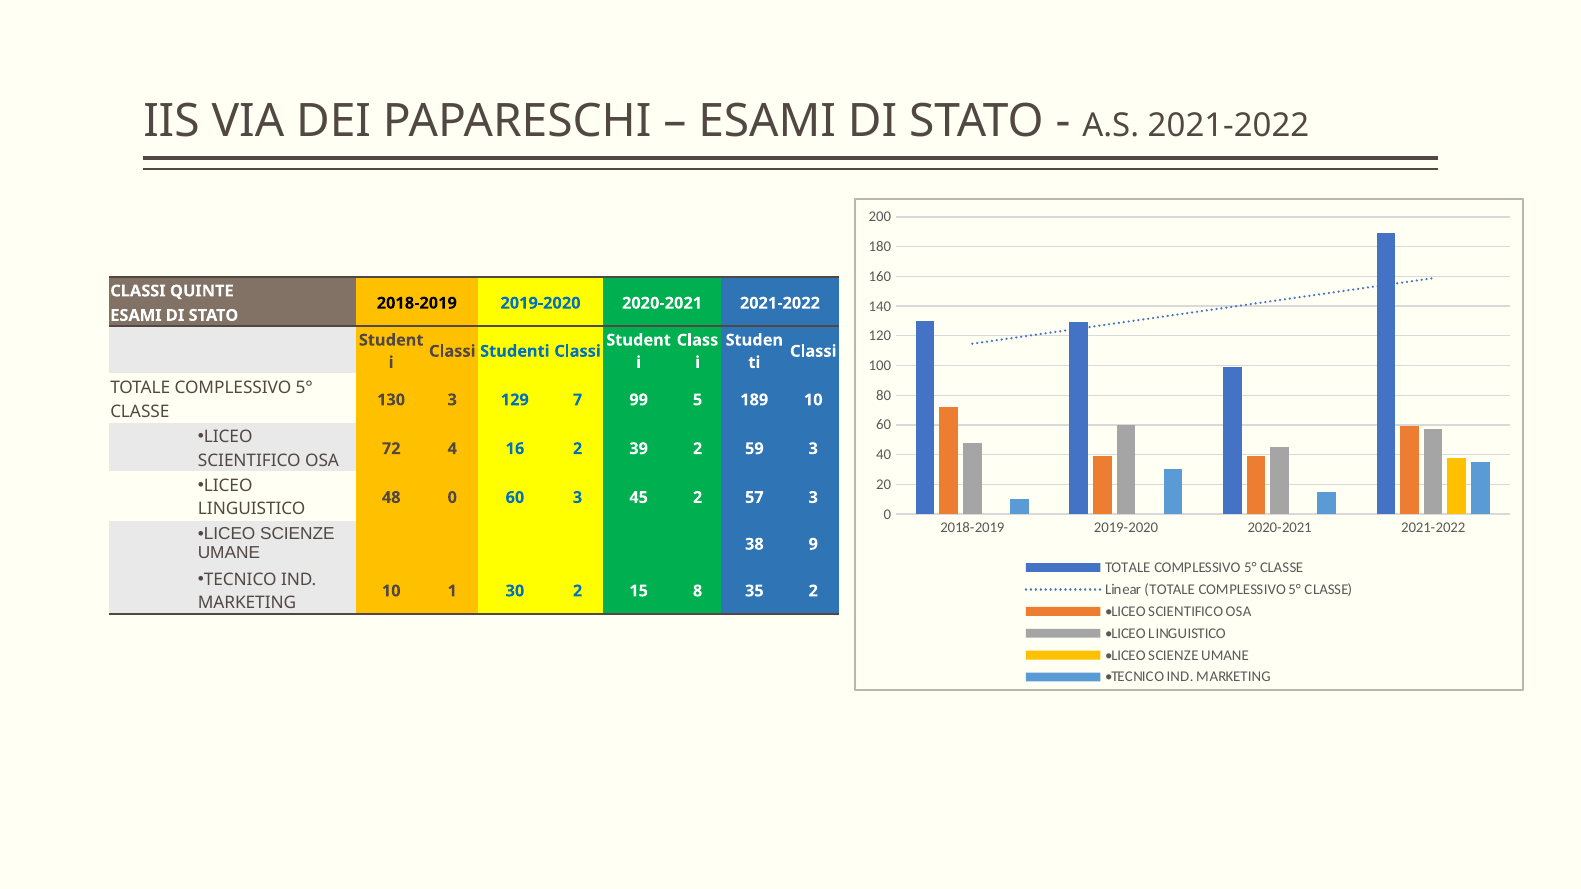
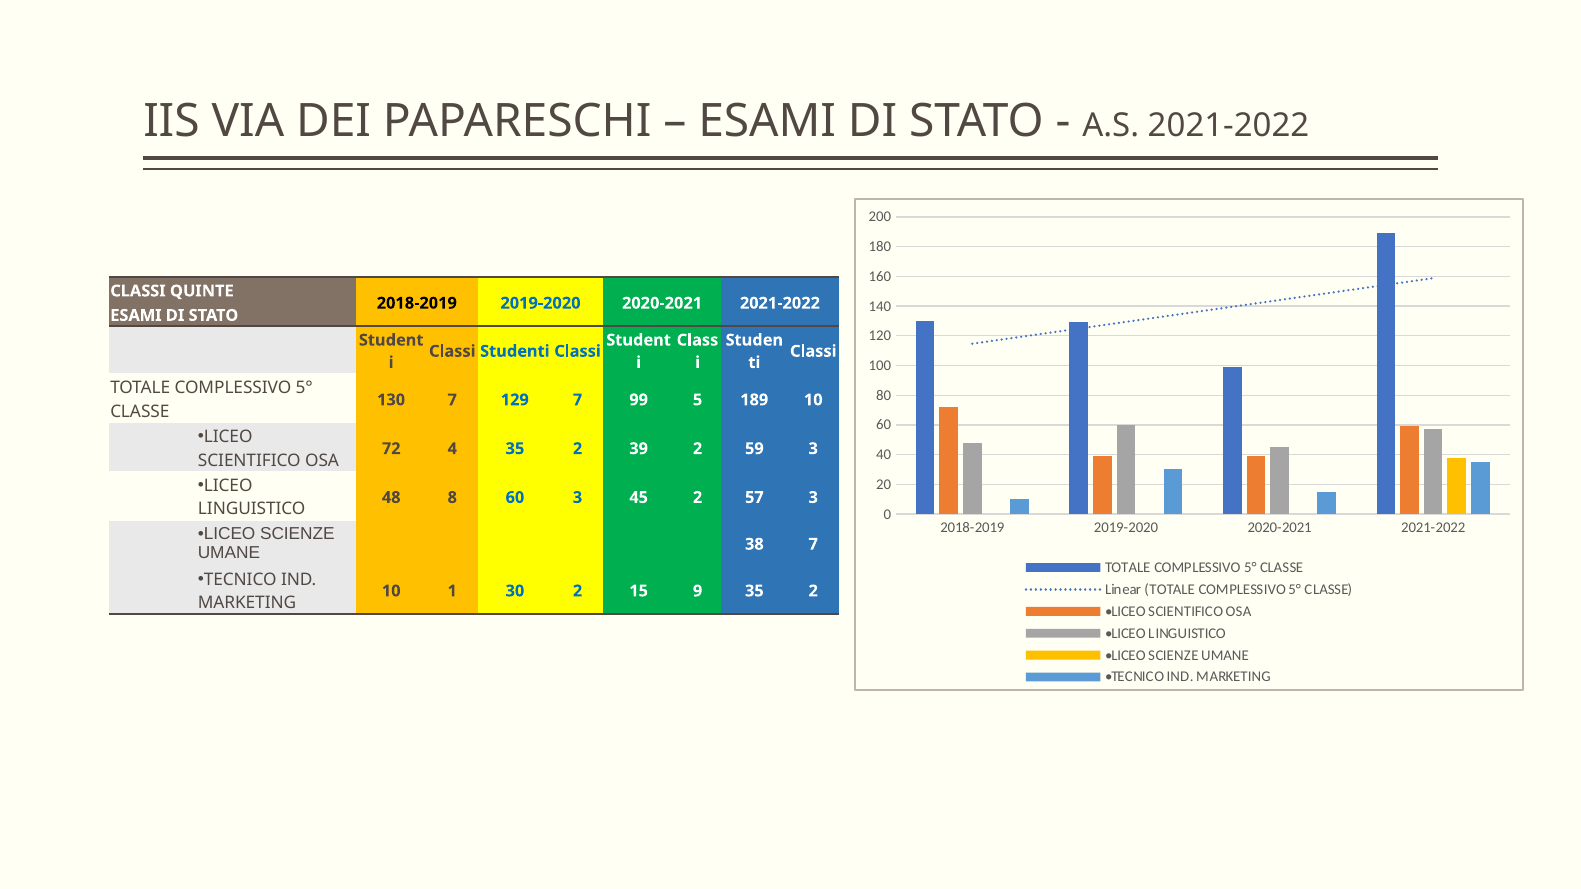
130 3: 3 -> 7 (452, 400)
4 16: 16 -> 35 (515, 449)
48 0: 0 -> 8 (452, 498)
38 9: 9 -> 7 (813, 544)
8: 8 -> 9 (698, 591)
